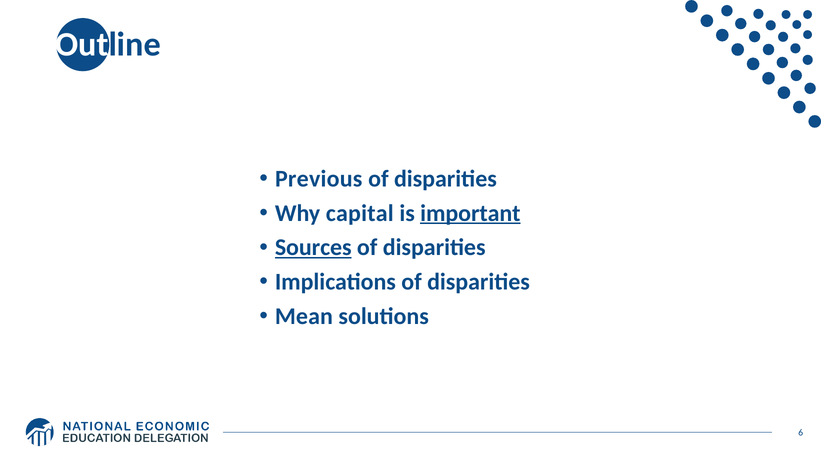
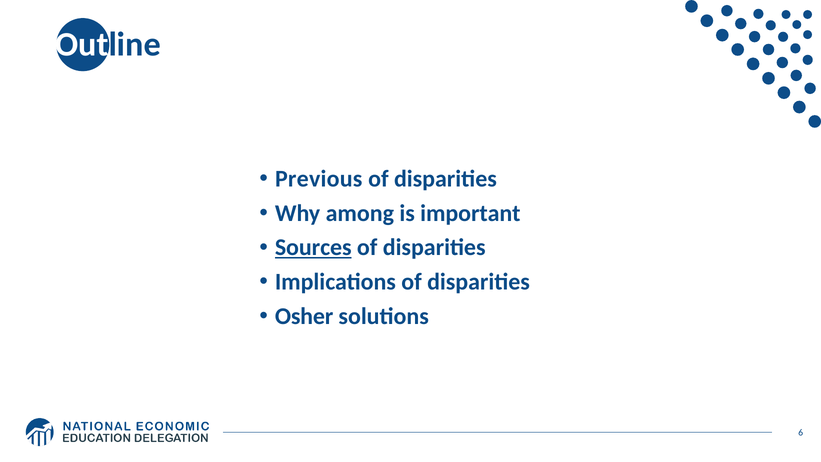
capital: capital -> among (360, 213)
important underline: present -> none (470, 213)
Mean: Mean -> Osher (304, 316)
